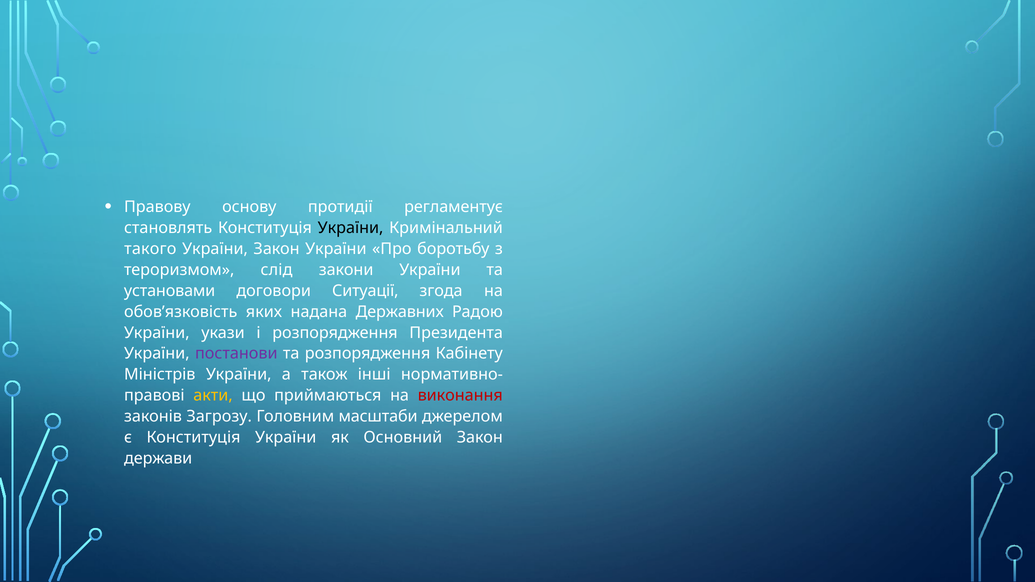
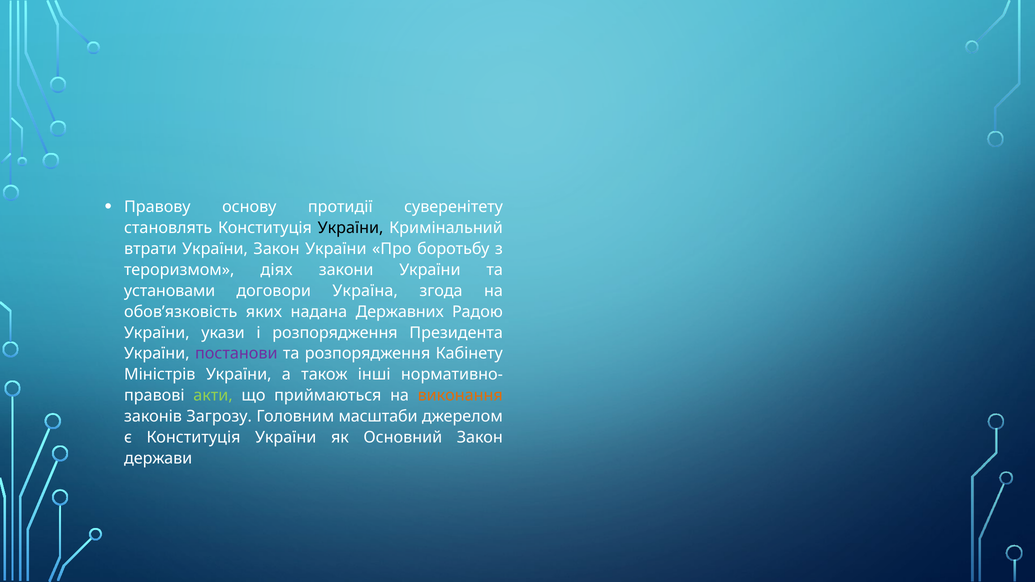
регламентує: регламентує -> суверенітету (454, 207)
такого: такого -> втрати (150, 249)
слід: слід -> діях (276, 270)
Ситуації: Ситуації -> Україна (365, 291)
акти colour: yellow -> light green (213, 396)
виконання colour: red -> orange (460, 396)
